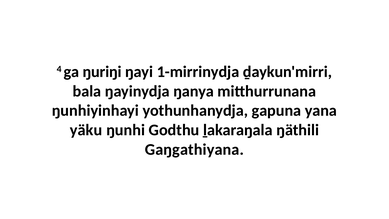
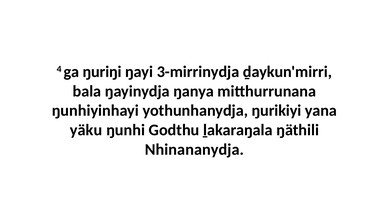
1-mirrinydja: 1-mirrinydja -> 3-mirrinydja (198, 72)
gapuna: gapuna -> ŋurikiyi (276, 111)
Gaŋgathiyana: Gaŋgathiyana -> Nhinananydja (194, 149)
